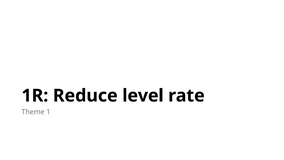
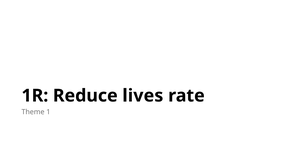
level: level -> lives (143, 96)
